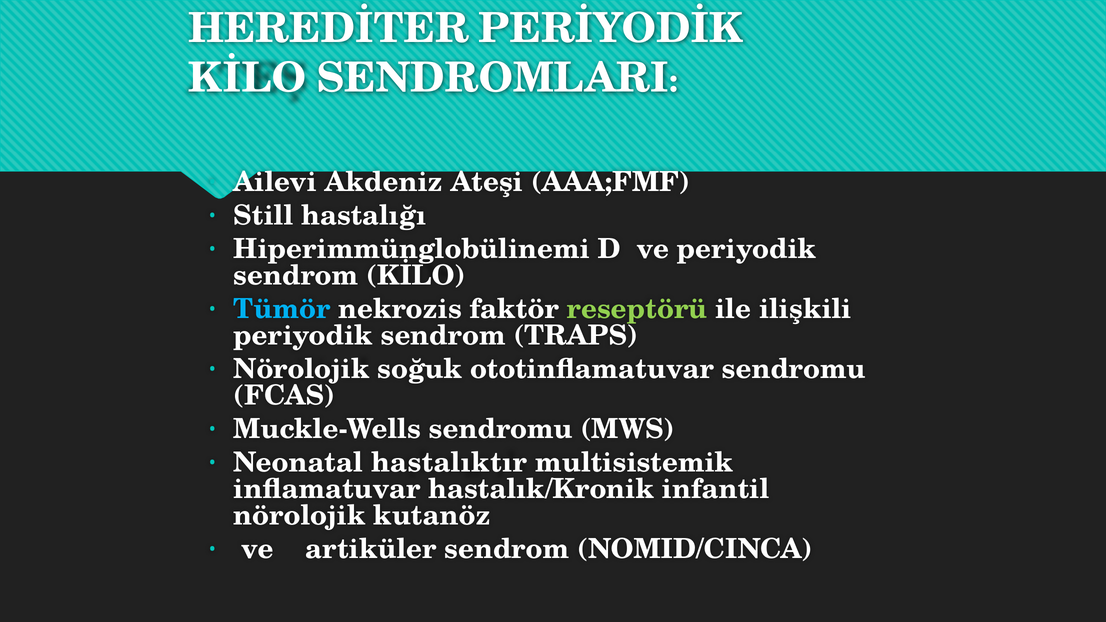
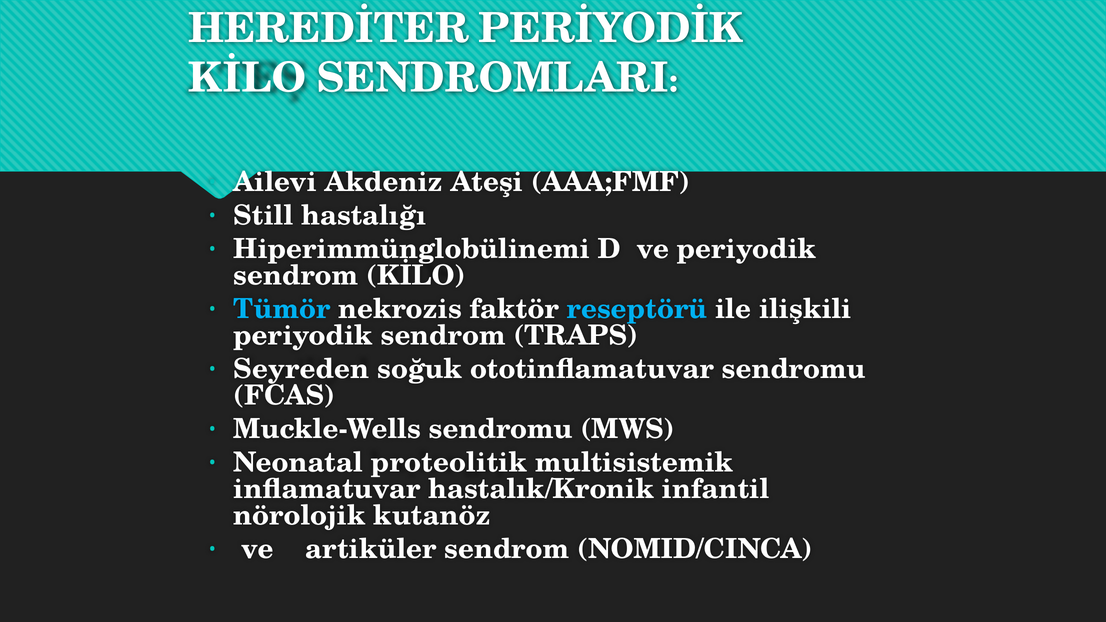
reseptörü colour: light green -> light blue (637, 309)
Nörolojik: Nörolojik -> Seyreden (301, 369)
hastalıktır: hastalıktır -> proteolitik (449, 463)
